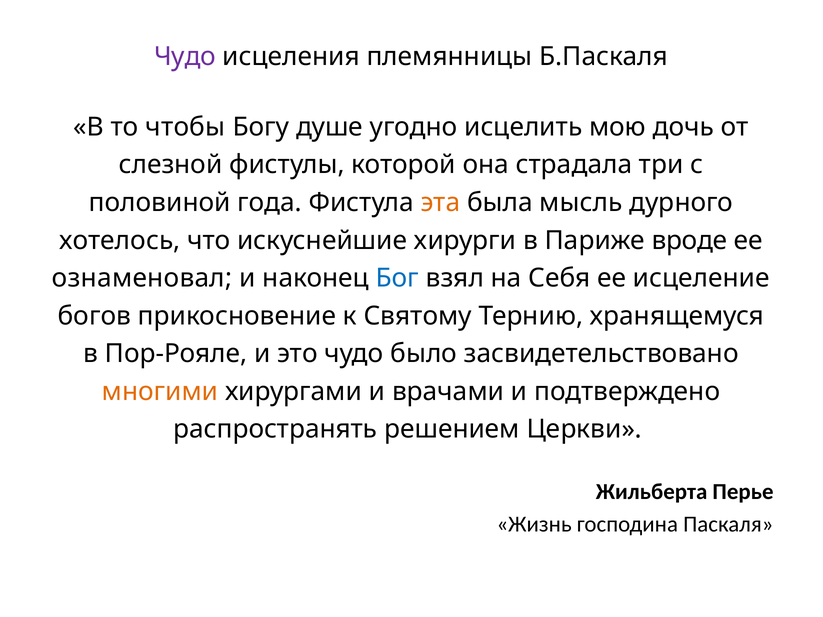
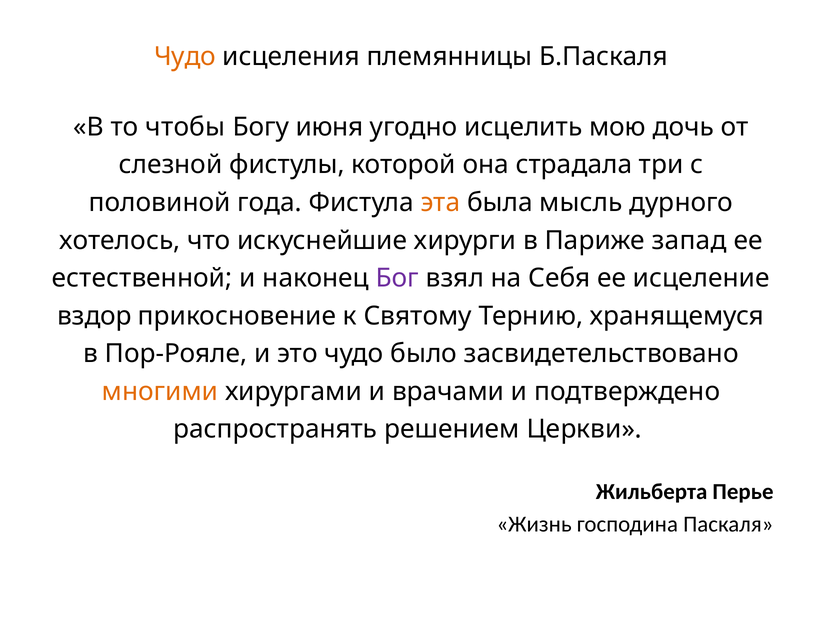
Чудо colour: purple -> orange (185, 57)
душе: душе -> июня (330, 127)
вроде: вроде -> запад (689, 240)
ознаменовал: ознаменовал -> естественной (142, 278)
Бог colour: blue -> purple (397, 278)
богов: богов -> вздор (94, 316)
